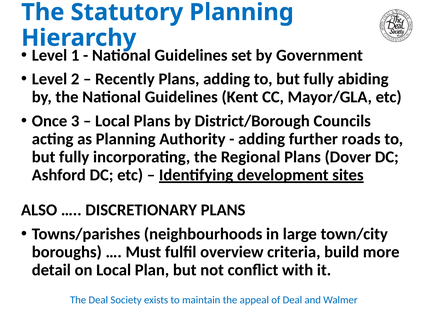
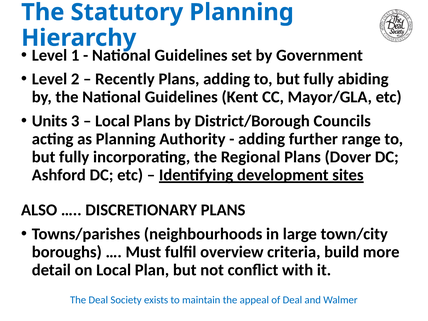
Once: Once -> Units (50, 121)
roads: roads -> range (361, 139)
